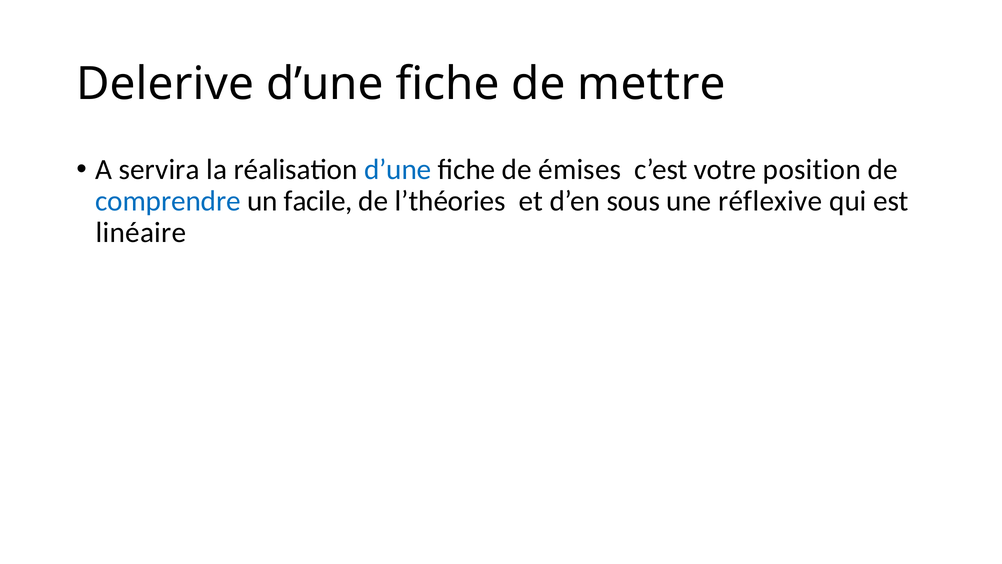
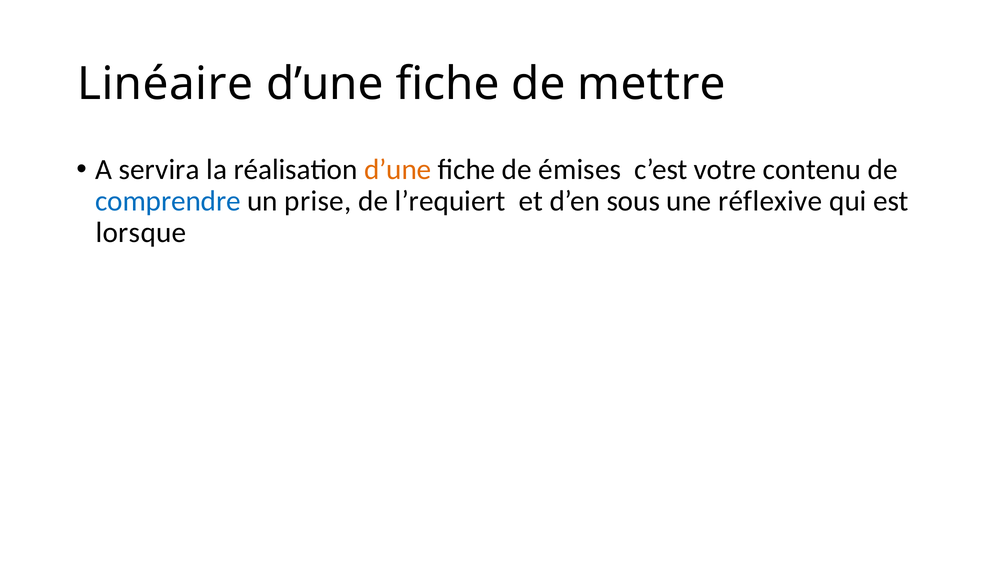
Delerive: Delerive -> Linéaire (165, 84)
d’une colour: blue -> orange (398, 169)
position: position -> contenu (812, 169)
facile: facile -> prise (318, 201)
l’théories: l’théories -> l’requiert (450, 201)
linéaire: linéaire -> lorsque (141, 233)
